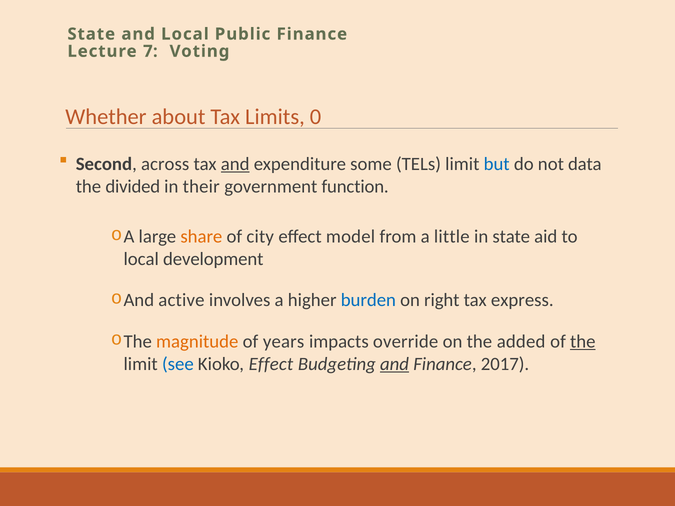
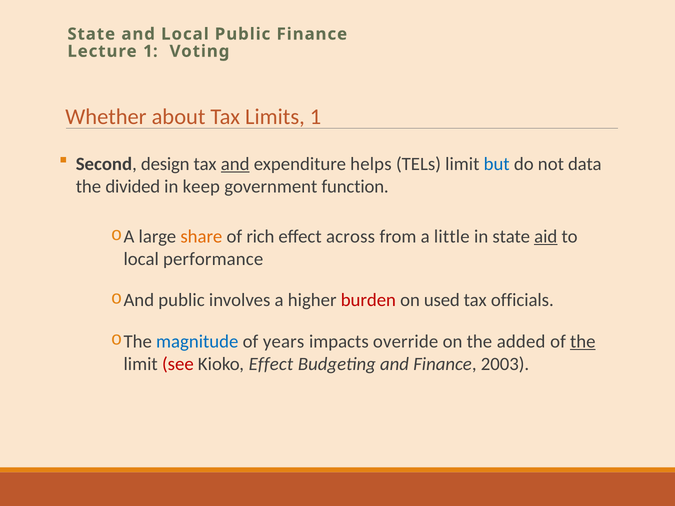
Lecture 7: 7 -> 1 (150, 51)
Limits 0: 0 -> 1 (316, 117)
across: across -> design (165, 164)
some: some -> helps (371, 164)
their: their -> keep (201, 186)
city: city -> rich (260, 237)
model: model -> across (351, 237)
aid underline: none -> present (546, 237)
development: development -> performance (213, 259)
And active: active -> public (181, 300)
burden colour: blue -> red (368, 300)
right: right -> used (442, 300)
express: express -> officials (522, 300)
magnitude colour: orange -> blue (197, 341)
see colour: blue -> red (178, 364)
and underline: present -> none (394, 364)
2017: 2017 -> 2003 (505, 364)
